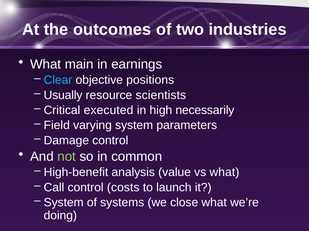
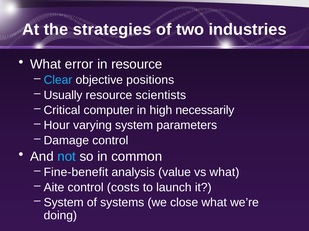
outcomes: outcomes -> strategies (112, 30)
main: main -> error (79, 65)
in earnings: earnings -> resource (137, 65)
executed: executed -> computer (109, 111)
Field: Field -> Hour (57, 126)
not colour: light green -> light blue (67, 157)
High-benefit: High-benefit -> Fine-benefit (76, 173)
Call: Call -> Aite (54, 188)
